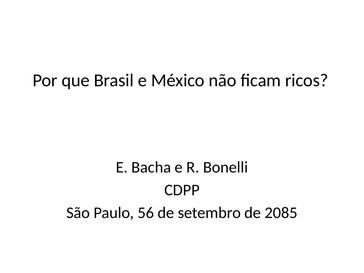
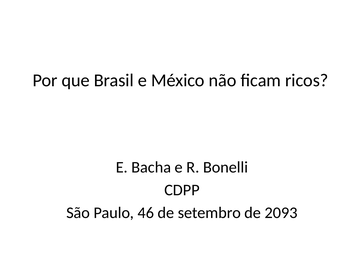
56: 56 -> 46 (146, 213)
2085: 2085 -> 2093 (281, 213)
